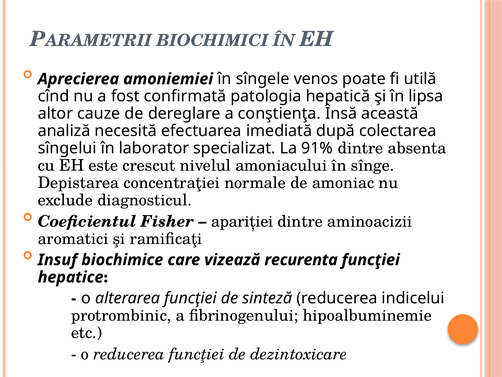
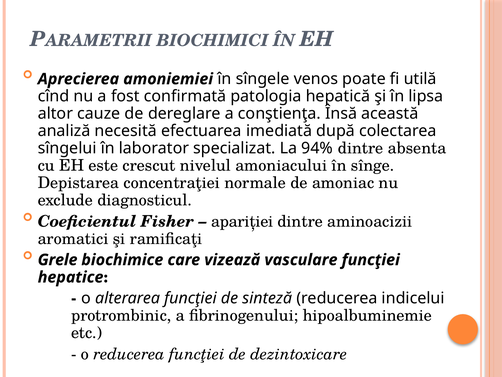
91%: 91% -> 94% (317, 148)
Insuf: Insuf -> Grele (58, 260)
recurenta: recurenta -> vasculare (301, 260)
